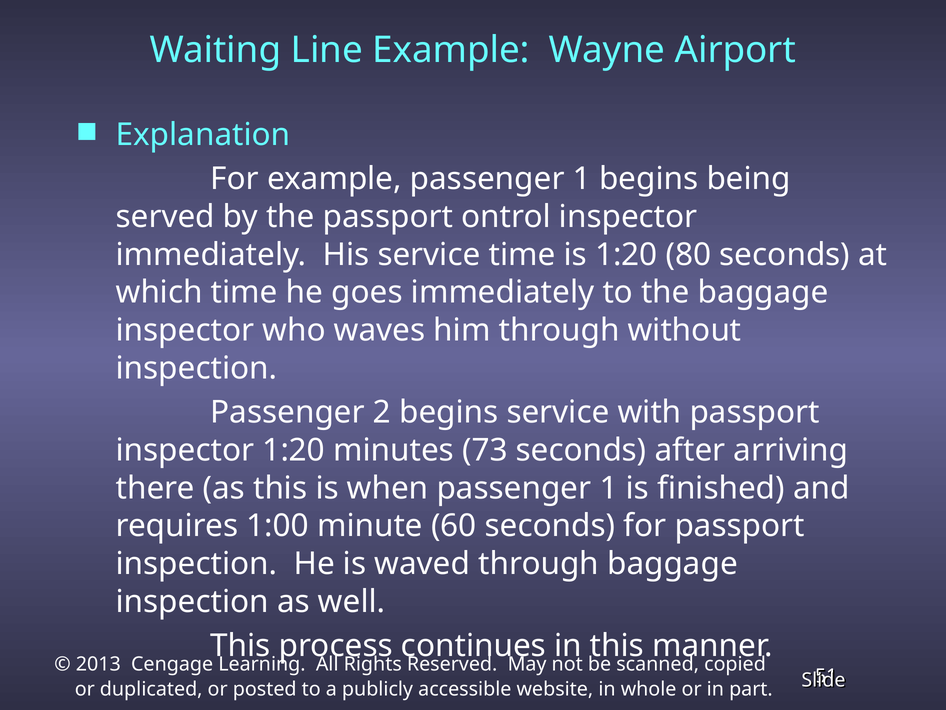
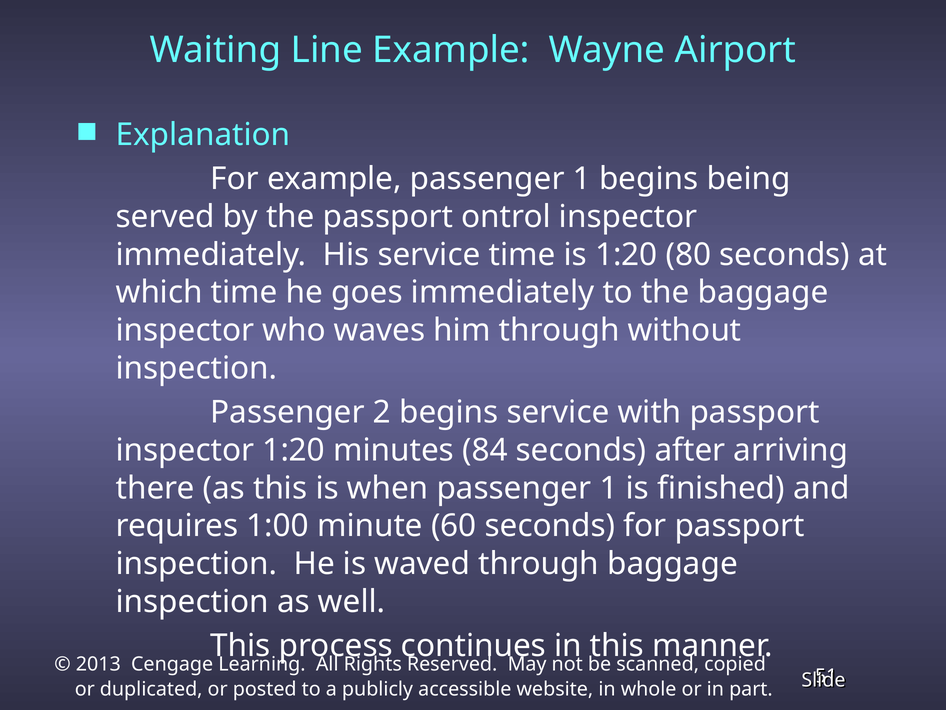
73: 73 -> 84 (485, 450)
